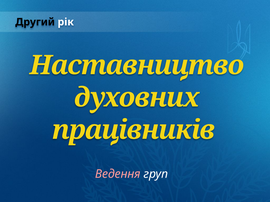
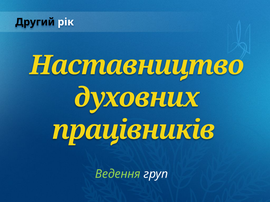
Ведення colour: pink -> light green (118, 174)
